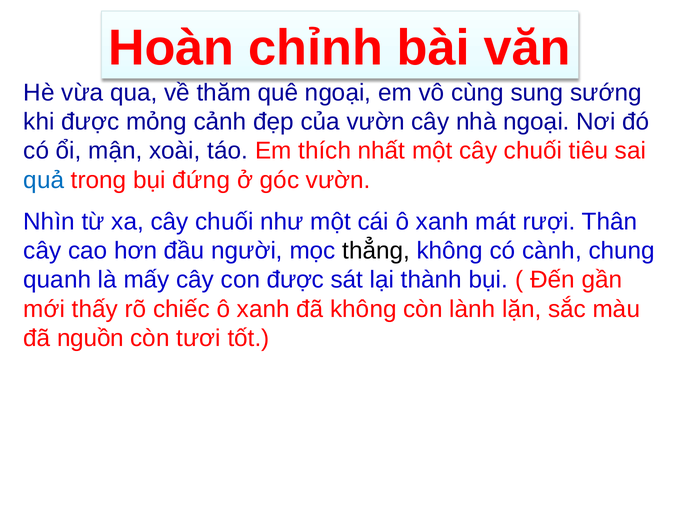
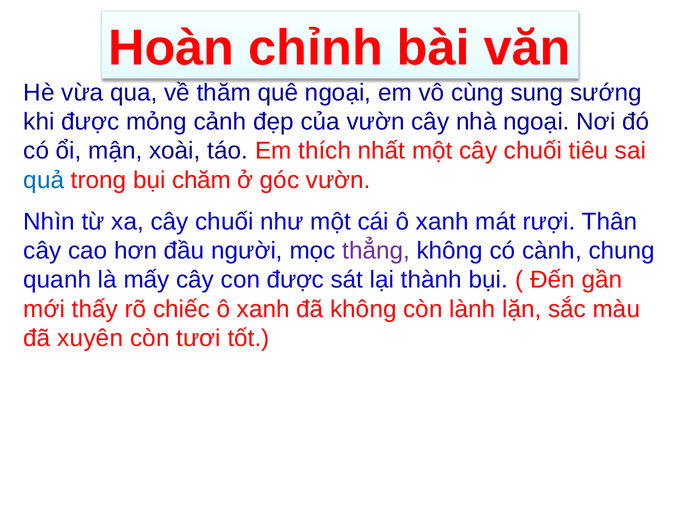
đứng: đứng -> chăm (202, 180)
thẳng colour: black -> purple (376, 251)
nguồn: nguồn -> xuyên (90, 339)
